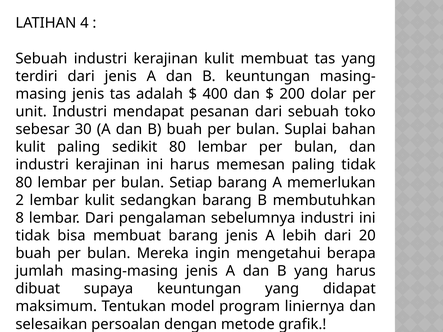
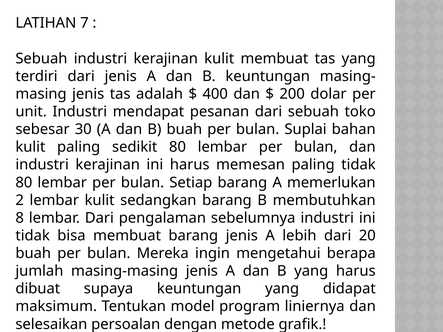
4: 4 -> 7 (84, 23)
